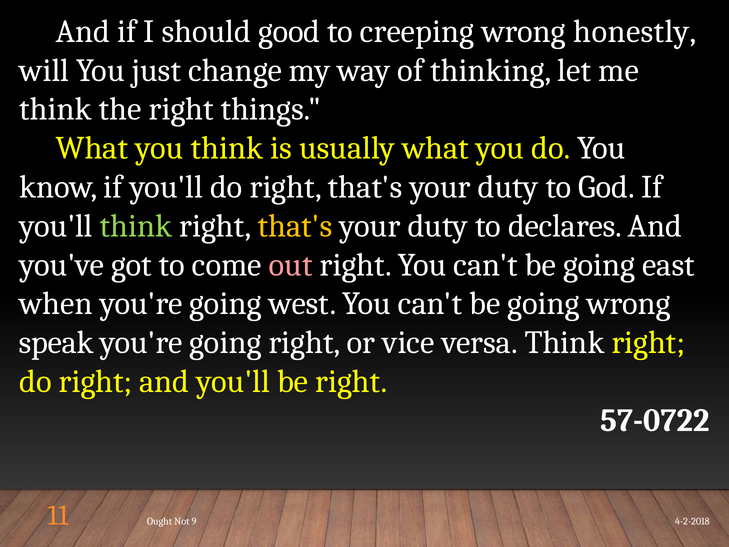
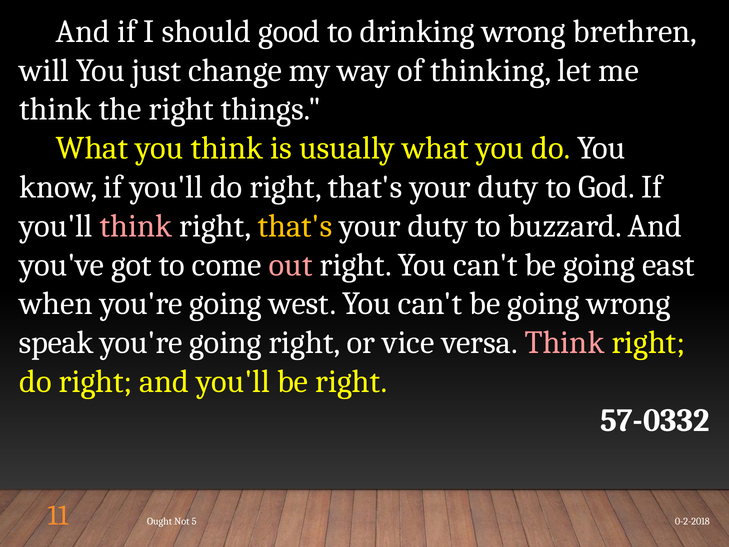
creeping: creeping -> drinking (417, 31)
honestly: honestly -> brethren (635, 31)
think colour: light green -> pink (136, 226)
declares: declares -> buzzard (565, 226)
Think colour: white -> pink (565, 342)
57-0722: 57-0722 -> 57-0332 (655, 420)
4-2-2018: 4-2-2018 -> 0-2-2018 (692, 521)
9: 9 -> 5 (194, 521)
